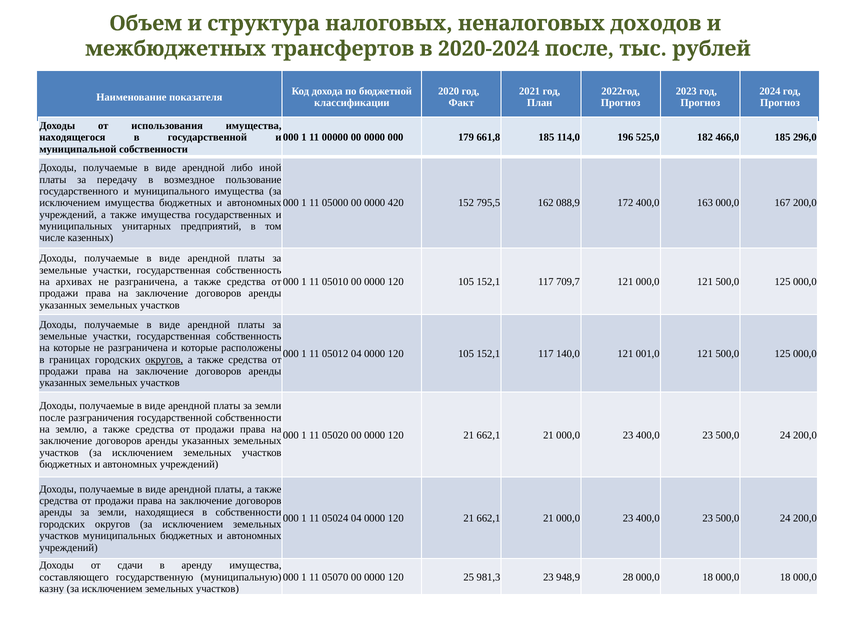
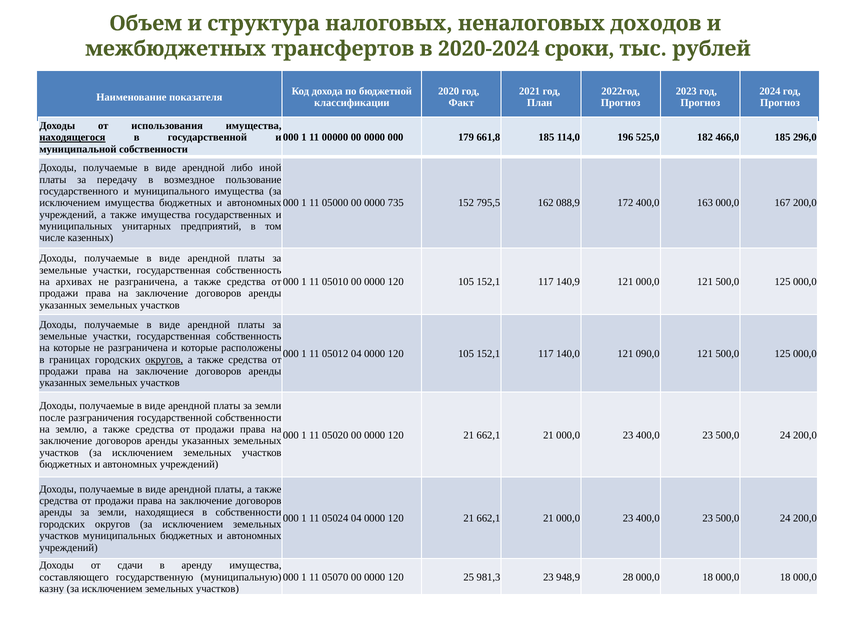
2020-2024 после: после -> сроки (580, 49)
находящегося underline: none -> present (72, 138)
420: 420 -> 735 (396, 203)
709,7: 709,7 -> 140,9 (568, 282)
001,0: 001,0 -> 090,0 (648, 354)
